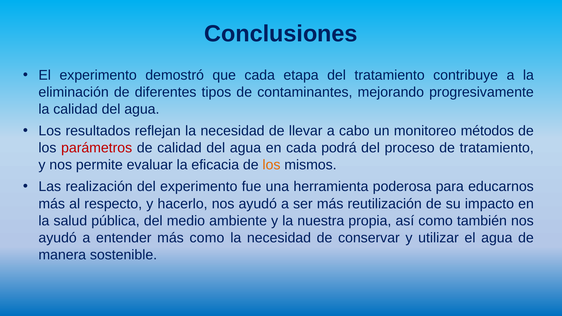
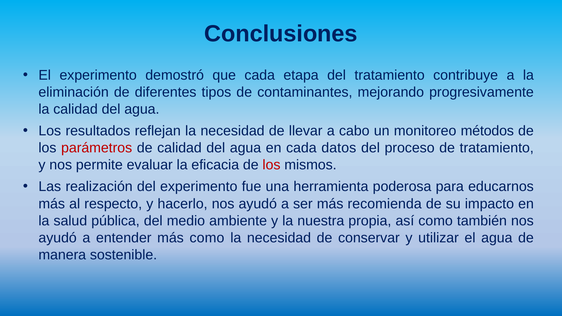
podrá: podrá -> datos (339, 148)
los colour: orange -> red (271, 165)
reutilización: reutilización -> recomienda (385, 204)
